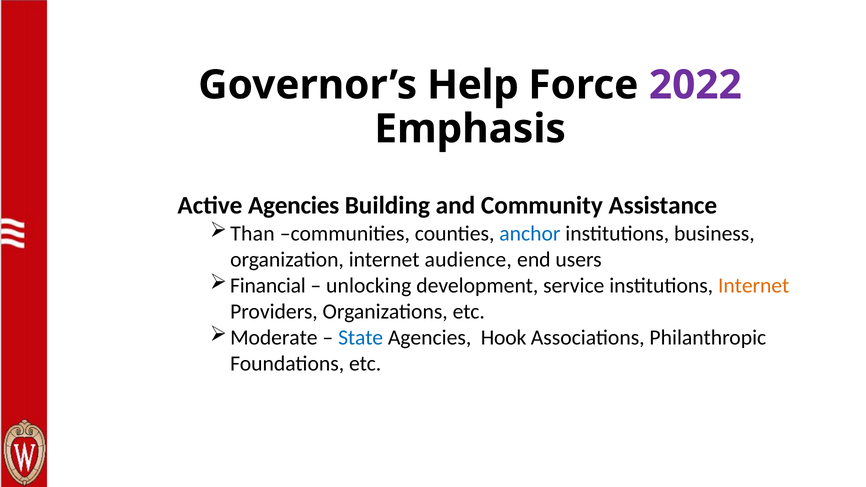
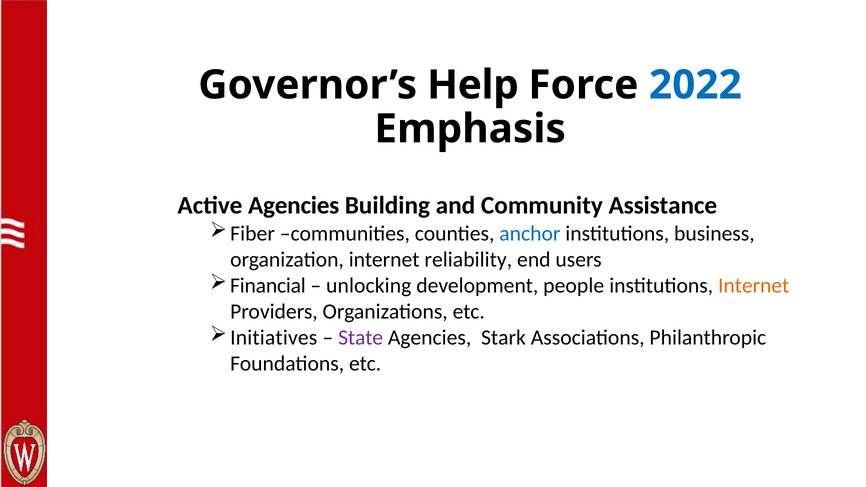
2022 colour: purple -> blue (695, 85)
Than: Than -> Fiber (253, 234)
audience: audience -> reliability (468, 260)
service: service -> people (574, 286)
Moderate: Moderate -> Initiatives (274, 338)
State colour: blue -> purple (361, 338)
Hook: Hook -> Stark (503, 338)
